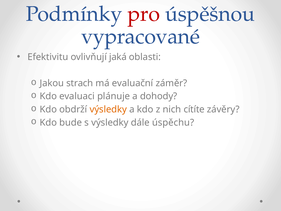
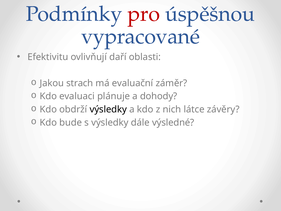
jaká: jaká -> daří (118, 57)
výsledky colour: orange -> black (108, 109)
cítíte: cítíte -> látce (194, 109)
úspěchu: úspěchu -> výsledné (173, 122)
